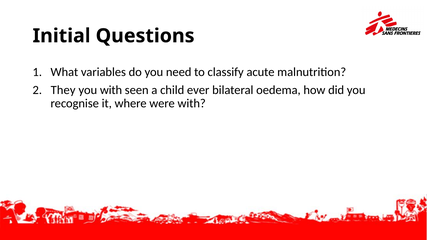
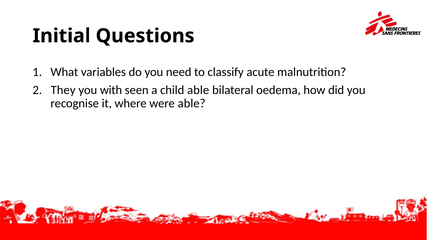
child ever: ever -> able (198, 90)
were with: with -> able (192, 104)
